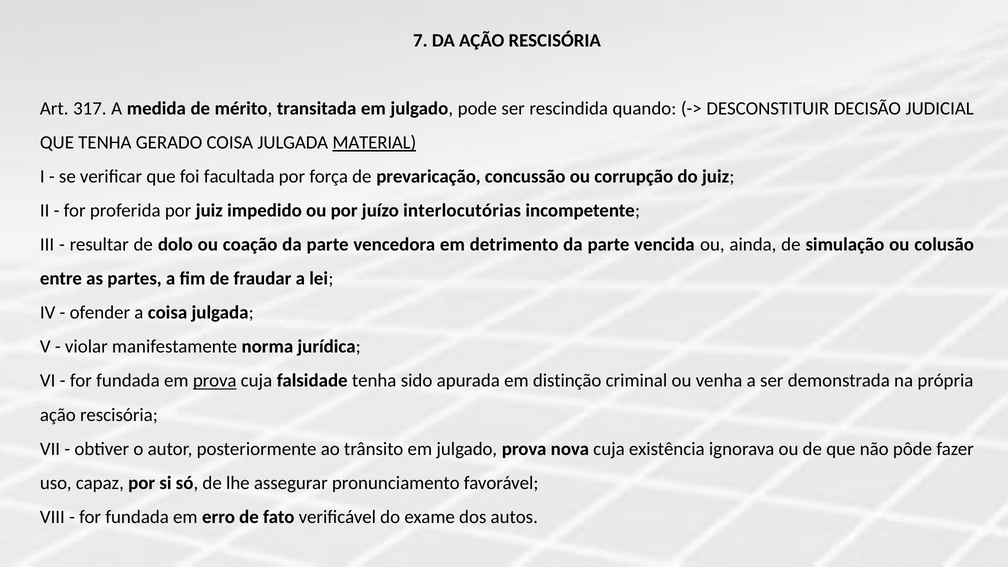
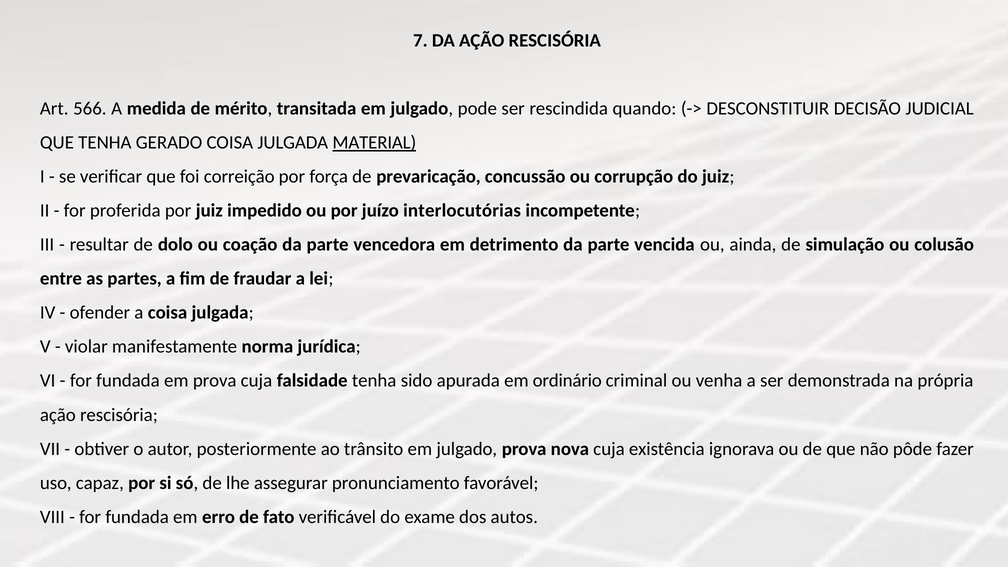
317: 317 -> 566 (90, 109)
facultada: facultada -> correição (239, 177)
prova underline: present -> none (215, 381)
distinção: distinção -> ordinário (567, 381)
